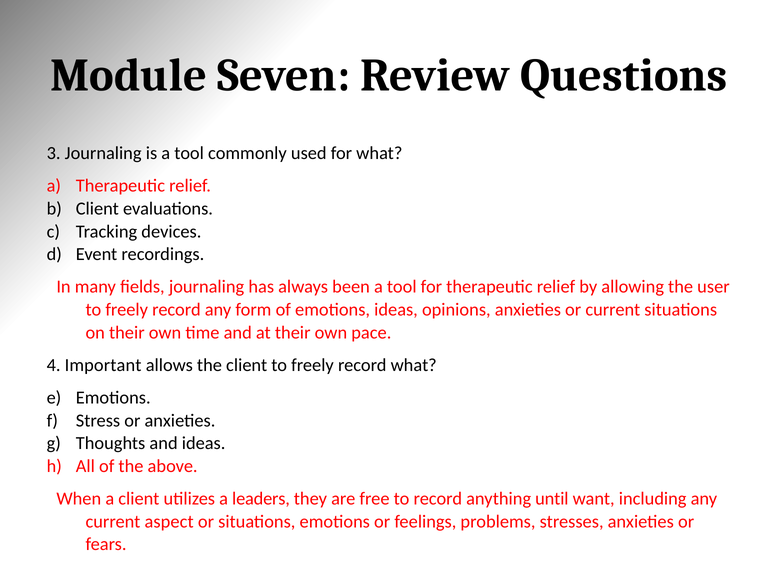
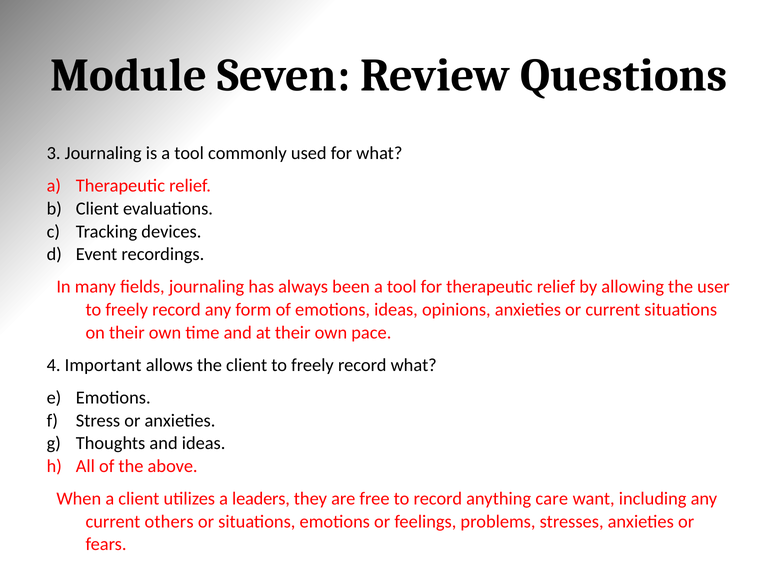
until: until -> care (552, 498)
aspect: aspect -> others (169, 521)
